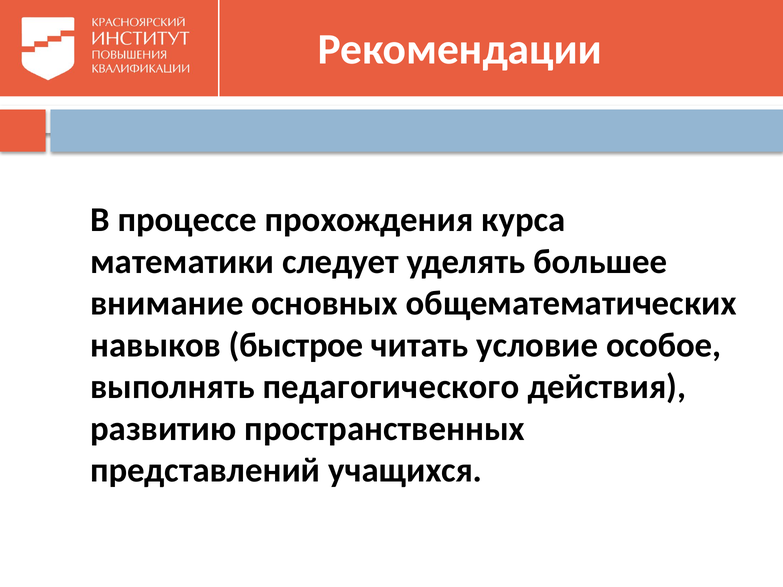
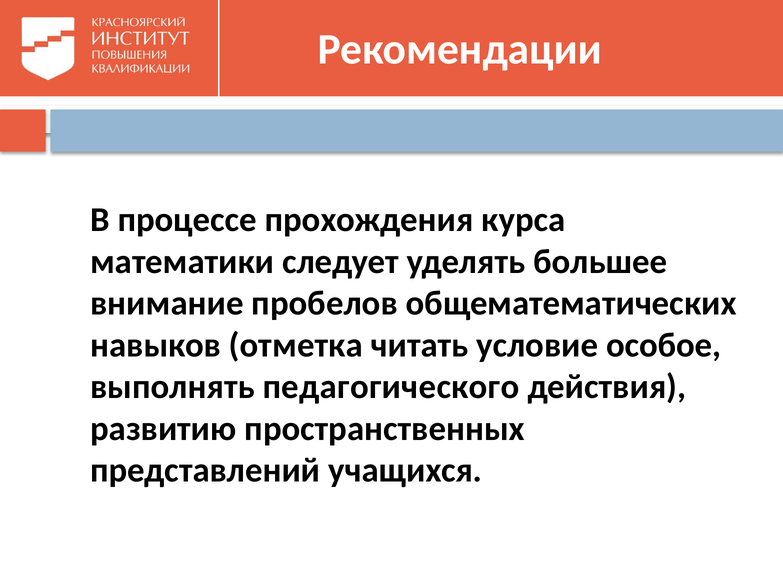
основных: основных -> пробелов (325, 303)
быстрое: быстрое -> отметка (296, 345)
